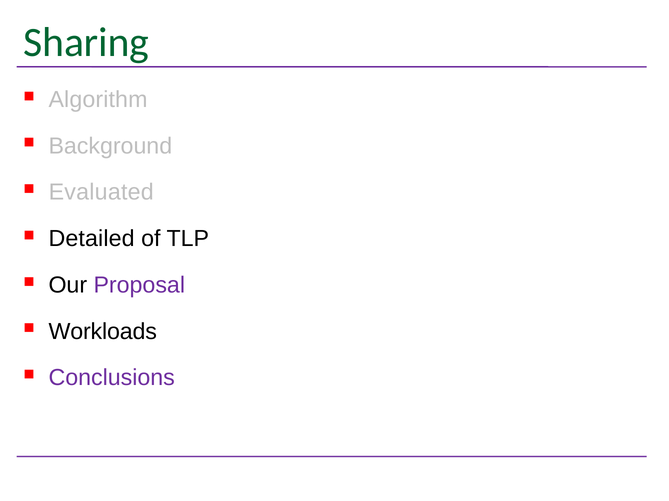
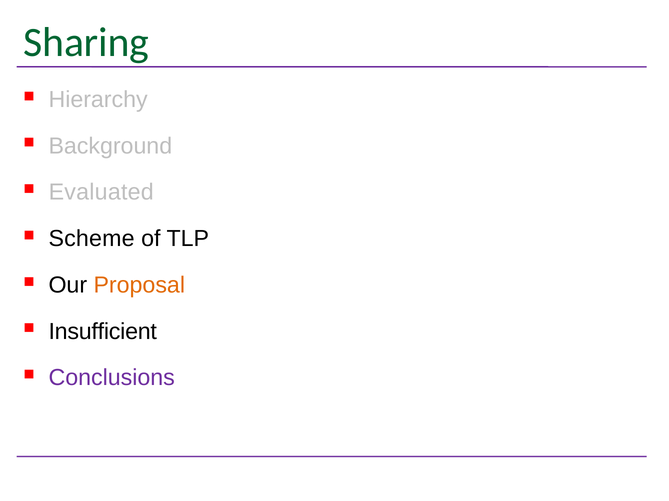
Algorithm: Algorithm -> Hierarchy (98, 100)
Detailed: Detailed -> Scheme (92, 239)
Proposal colour: purple -> orange (139, 285)
Workloads: Workloads -> Insufficient (103, 332)
